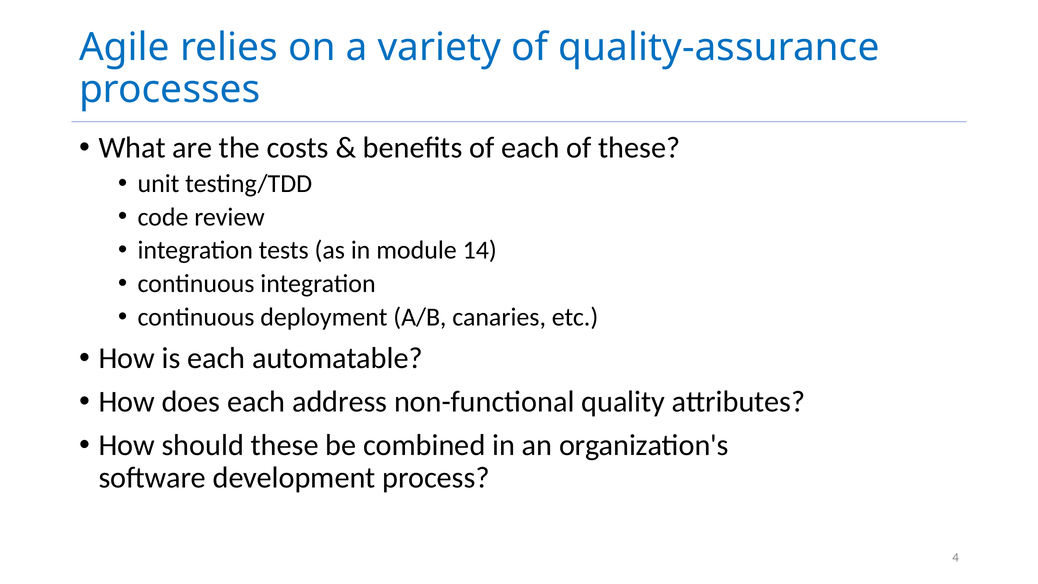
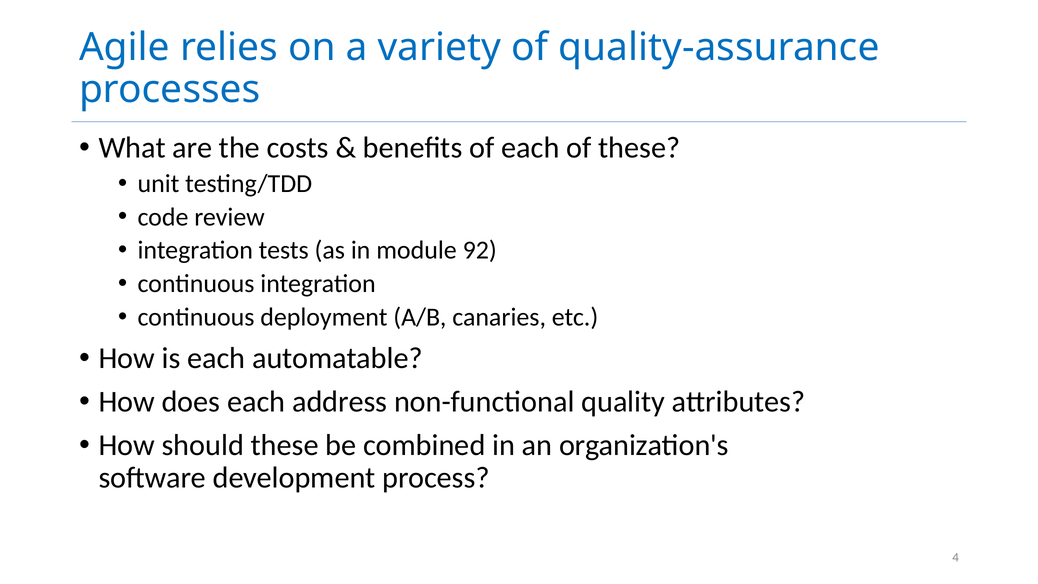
14: 14 -> 92 (480, 250)
